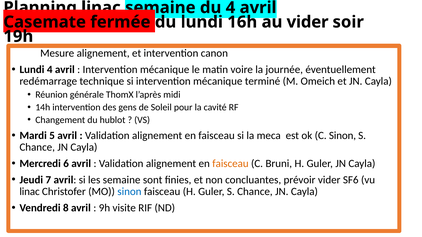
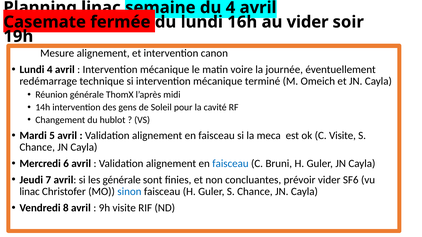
C Sinon: Sinon -> Visite (343, 136)
faisceau colour: orange -> blue (230, 164)
les semaine: semaine -> générale (122, 180)
